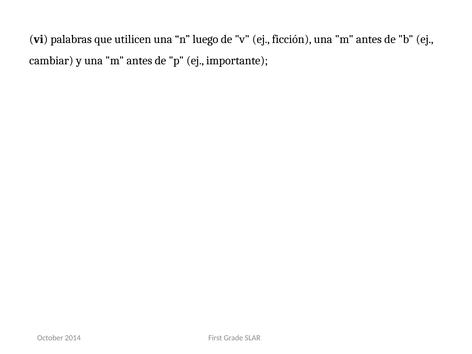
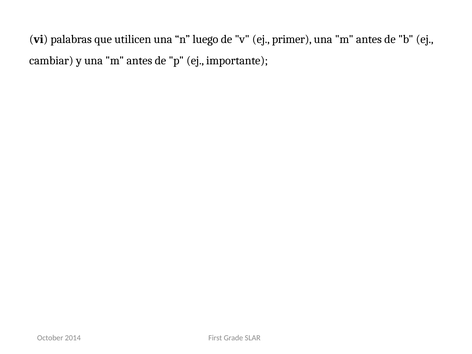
ficción: ficción -> primer (292, 39)
